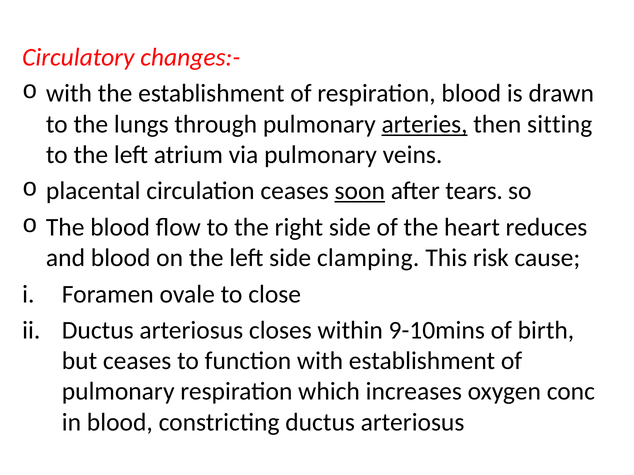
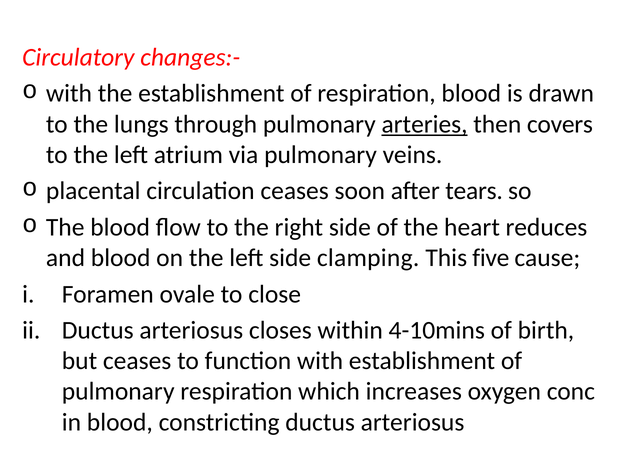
sitting: sitting -> covers (560, 124)
soon underline: present -> none (360, 191)
risk: risk -> five (491, 258)
9-10mins: 9-10mins -> 4-10mins (437, 331)
